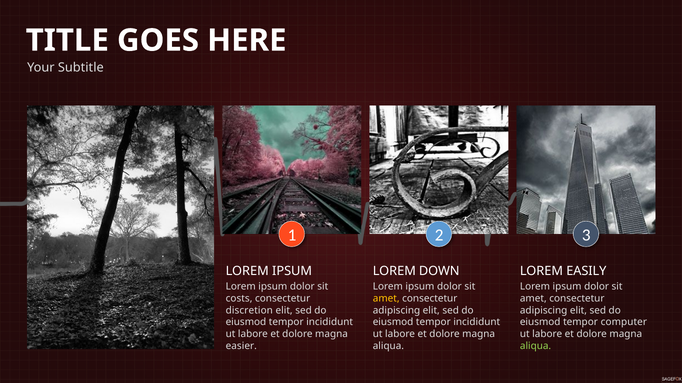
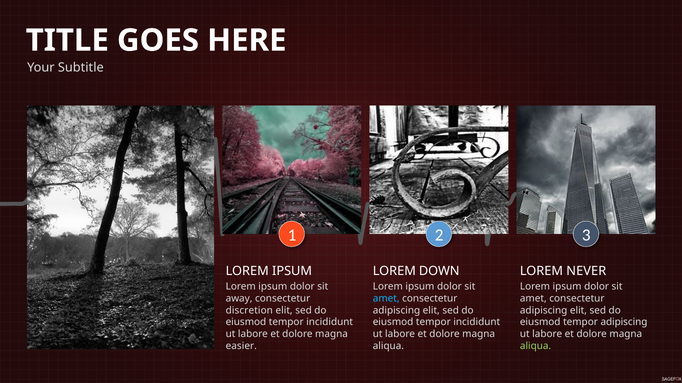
EASILY: EASILY -> NEVER (586, 271)
costs: costs -> away (239, 299)
amet colour: yellow -> light blue (386, 299)
tempor computer: computer -> adipiscing (624, 323)
